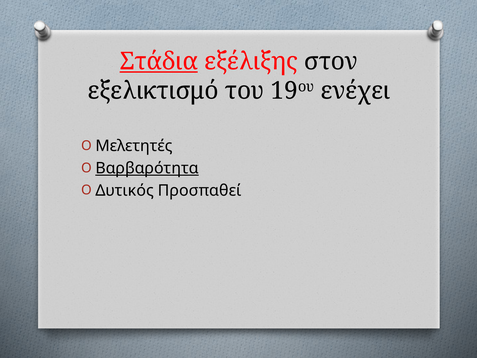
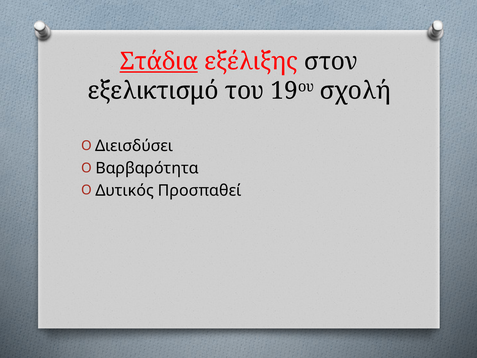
ενέχει: ενέχει -> σχολή (355, 91)
Μελετητές: Μελετητές -> Διεισδύσει (134, 146)
Βαρβαρότητα underline: present -> none (147, 168)
